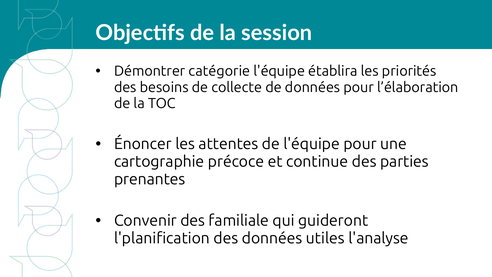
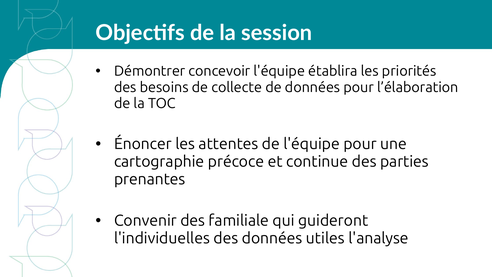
catégorie: catégorie -> concevoir (219, 71)
l'planification: l'planification -> l'individuelles (162, 238)
